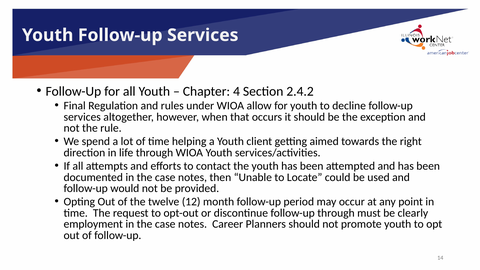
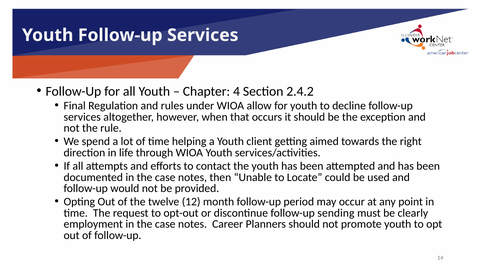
follow-up through: through -> sending (336, 213)
